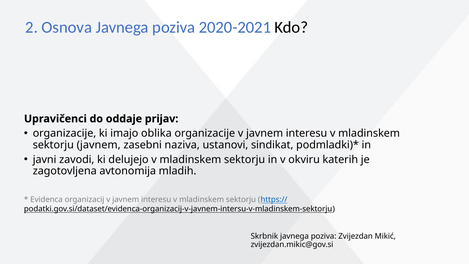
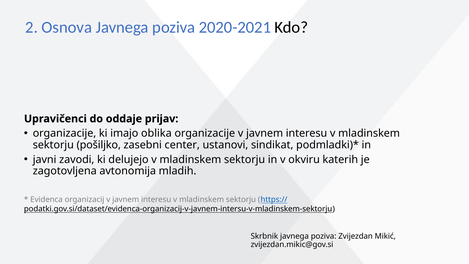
sektorju javnem: javnem -> pošiljko (99, 145)
naziva: naziva -> center (182, 145)
